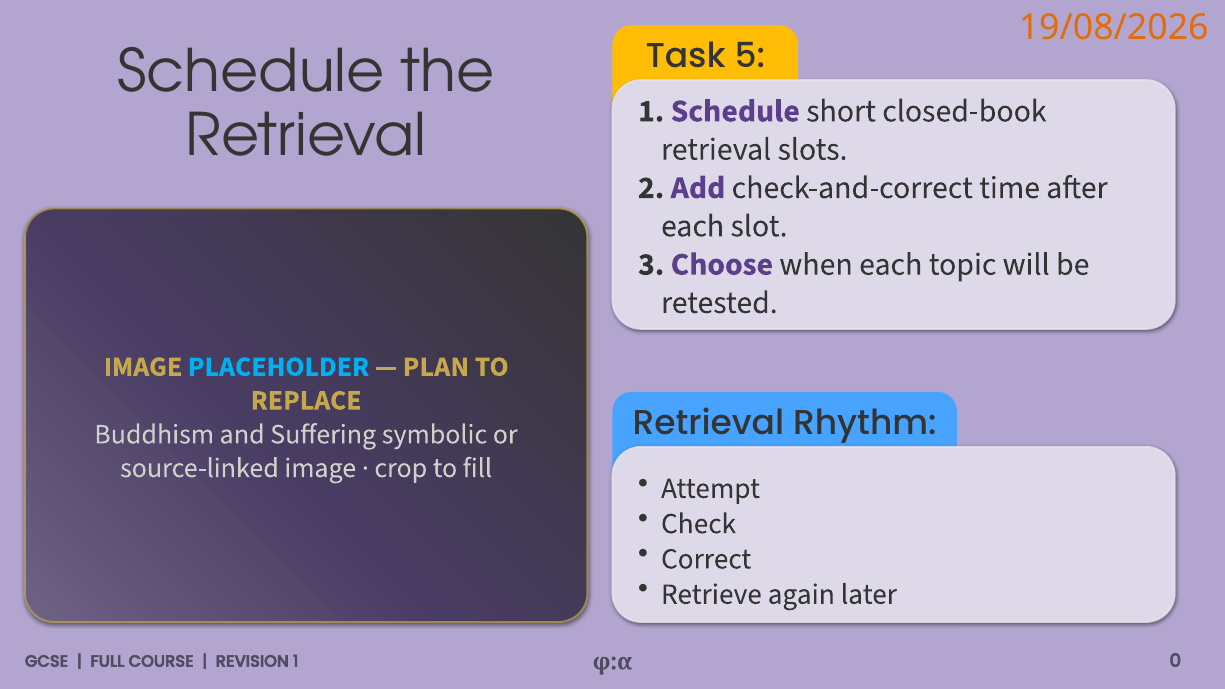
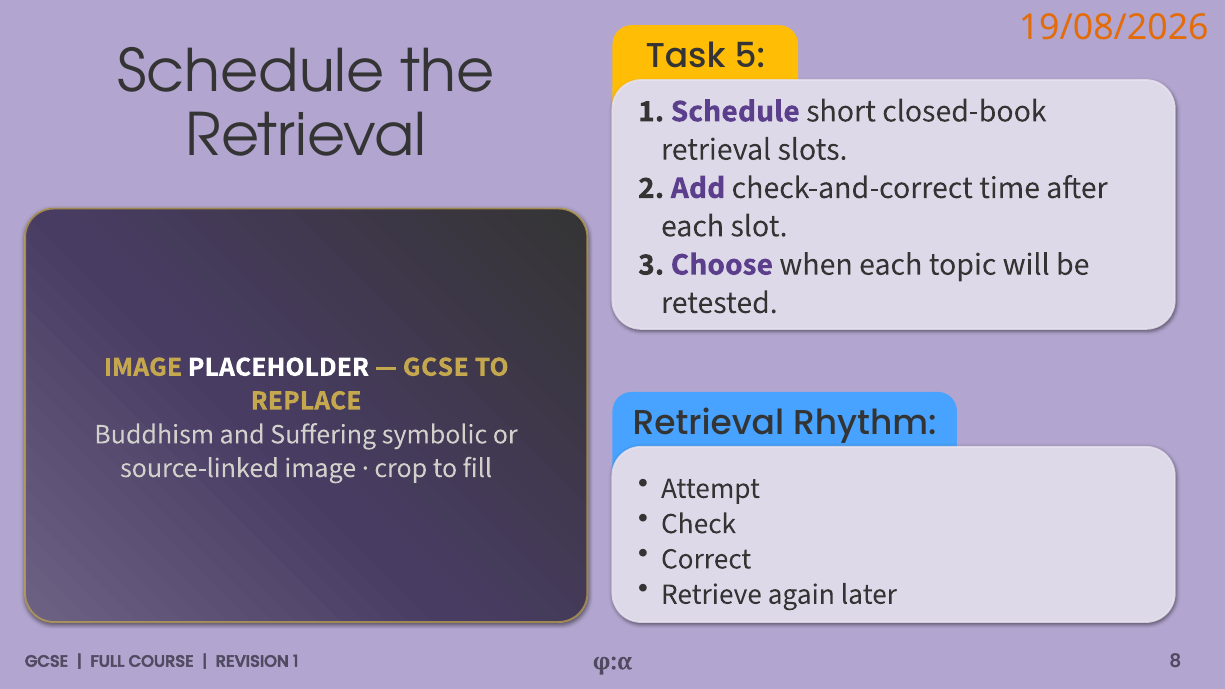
PLACEHOLDER colour: light blue -> white (279, 367)
PLAN: PLAN -> GCSE (436, 367)
0: 0 -> 8 (1175, 662)
